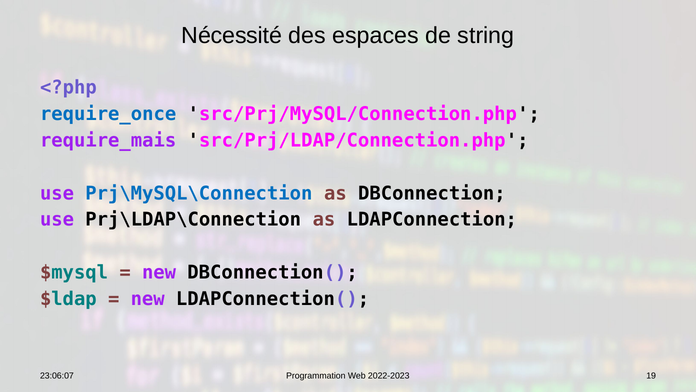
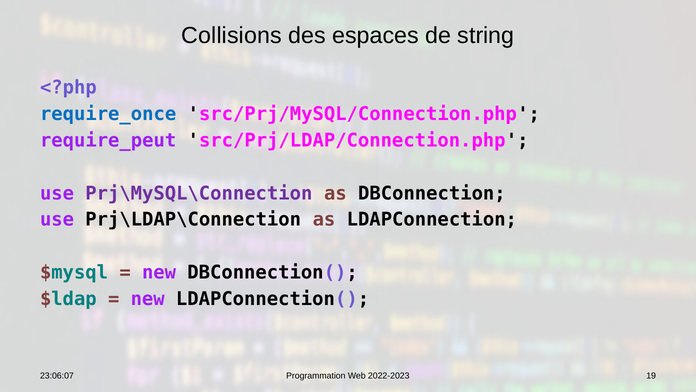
Nécessité: Nécessité -> Collisions (232, 36)
require_mais: require_mais -> require_peut (108, 140)
Prj\MySQL\Connection colour: blue -> purple (199, 193)
